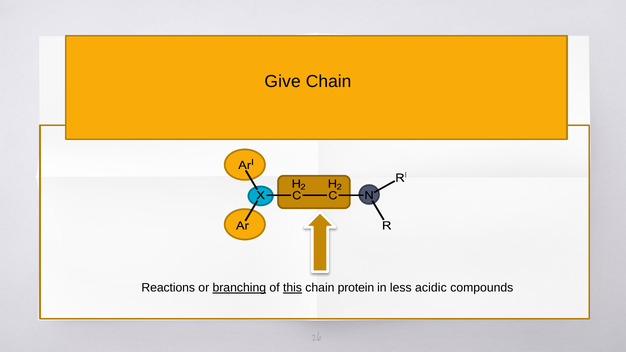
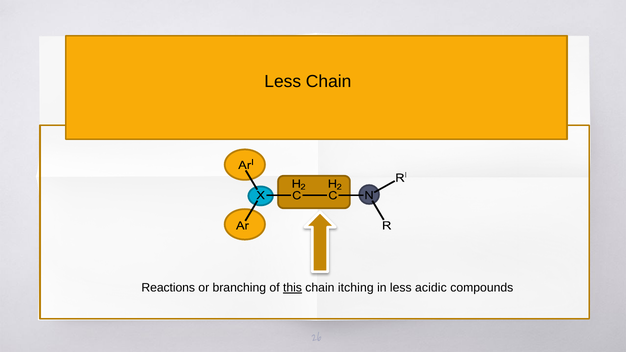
Give: Give -> Less (283, 82)
branching underline: present -> none (239, 288)
protein: protein -> itching (356, 288)
